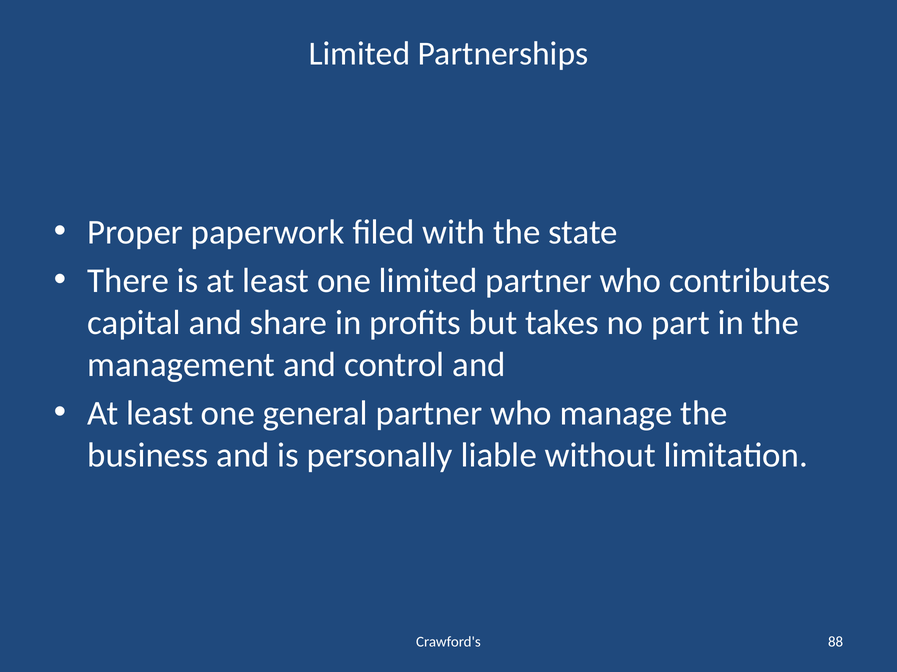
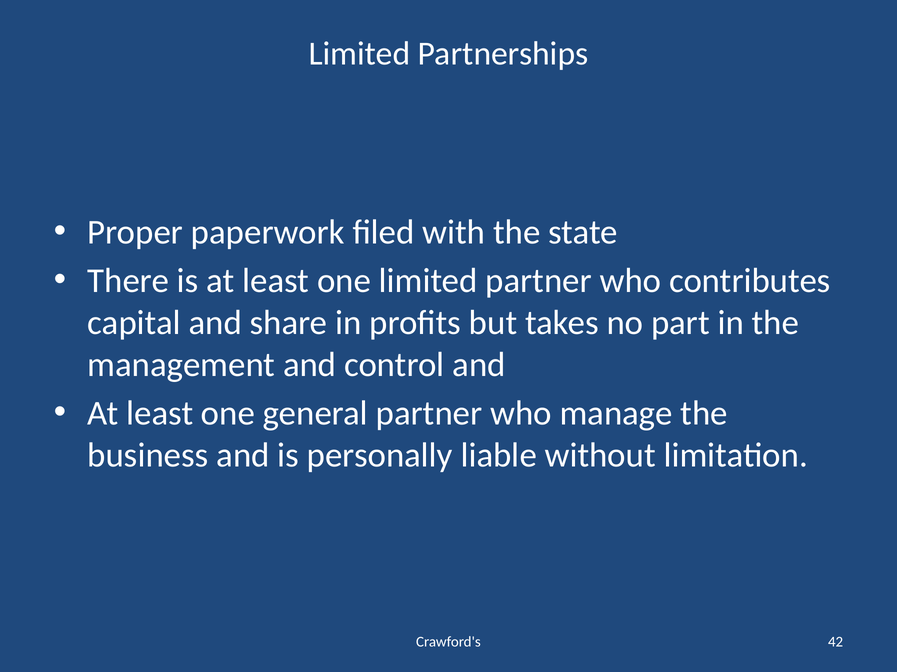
88: 88 -> 42 (836, 642)
